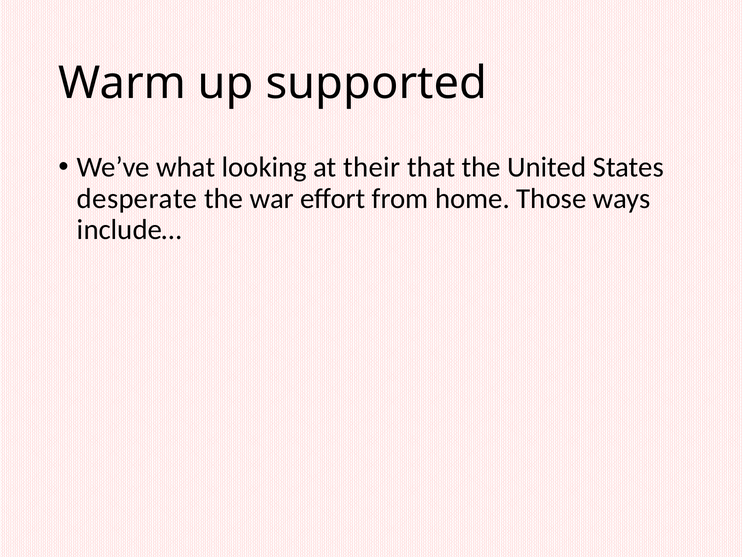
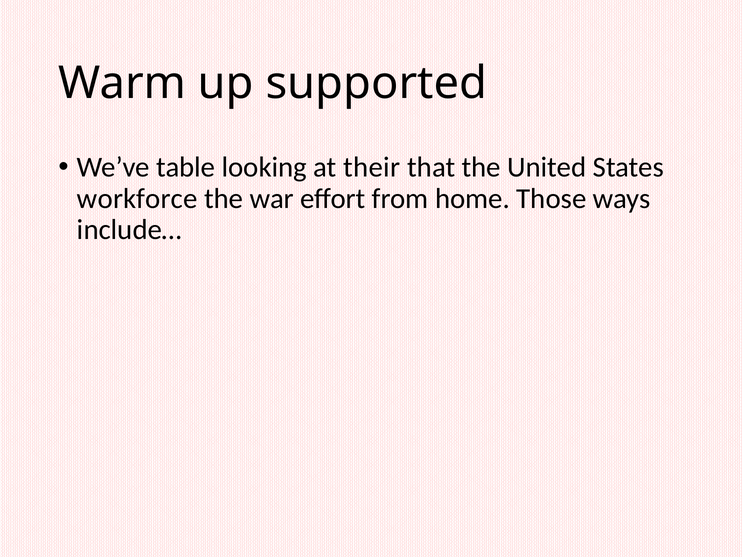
what: what -> table (186, 167)
desperate: desperate -> workforce (137, 198)
